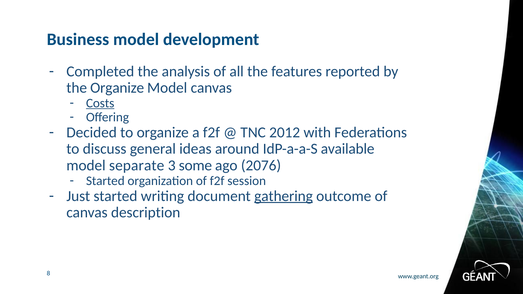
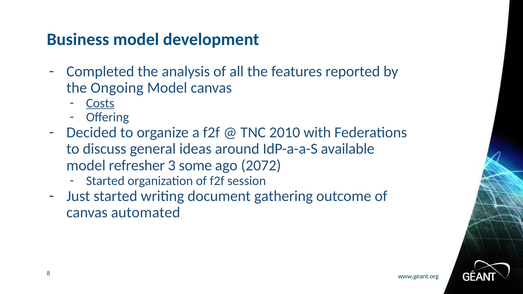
the Organize: Organize -> Ongoing (117, 88)
2012: 2012 -> 2010 (285, 133)
separate: separate -> refresher (137, 166)
2076: 2076 -> 2072 (261, 166)
gathering underline: present -> none (284, 196)
description: description -> automated (146, 213)
